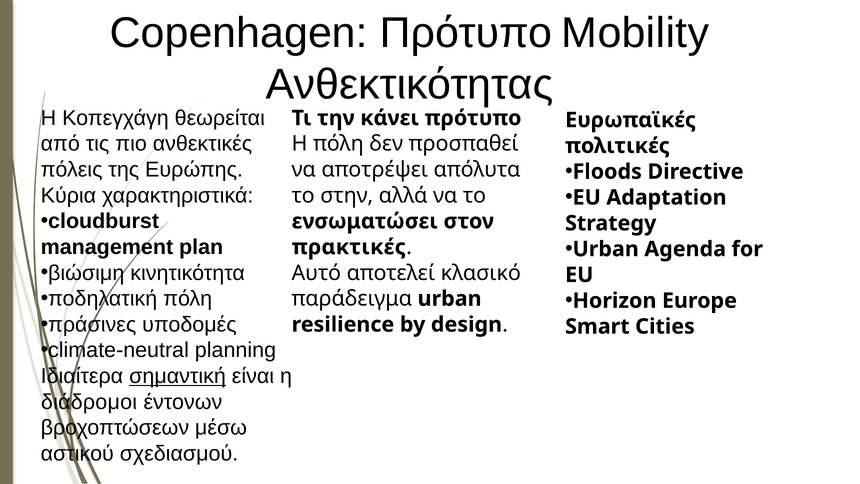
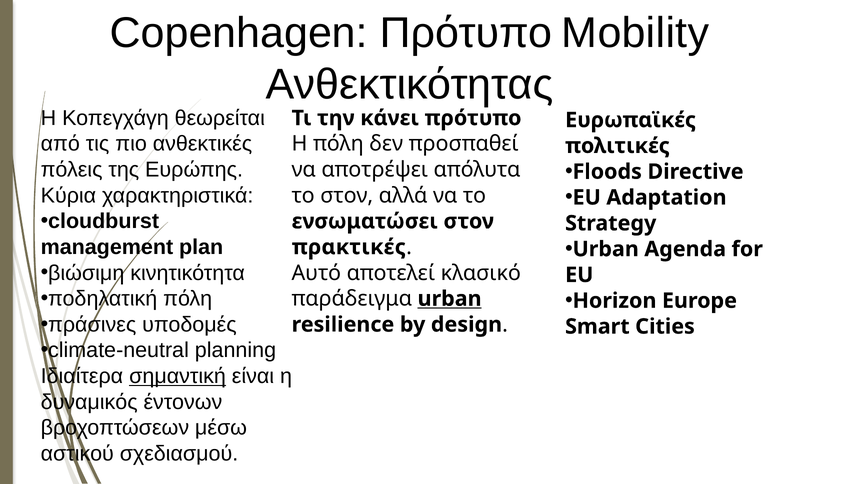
το στην: στην -> στον (347, 195)
urban underline: none -> present (450, 299)
διάδρομοι: διάδρομοι -> δυναμικός (89, 402)
